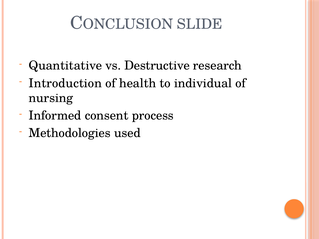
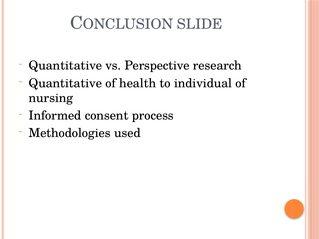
Destructive: Destructive -> Perspective (157, 66)
Introduction: Introduction -> Quantitative (65, 83)
